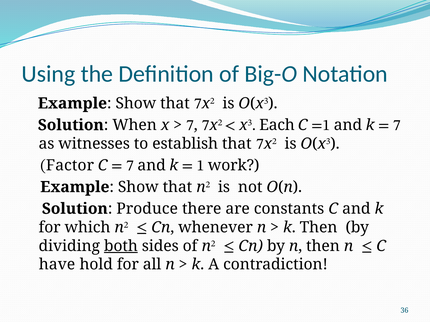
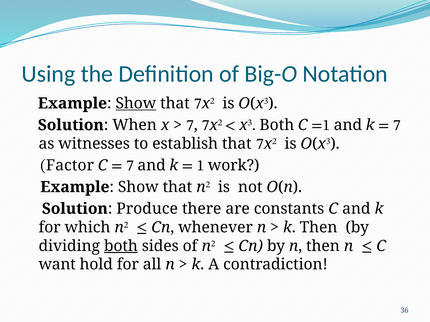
Show underline: none -> present (136, 104)
Each: Each -> Both (277, 125)
have: have -> want (57, 265)
